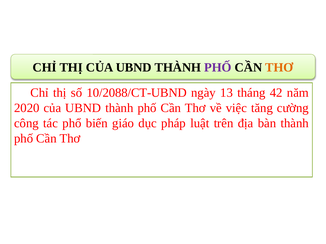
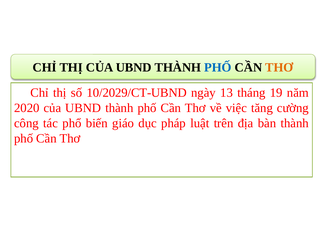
PHỐ colour: purple -> blue (218, 68)
10/2088/CT-UBND: 10/2088/CT-UBND -> 10/2029/CT-UBND (137, 93)
42: 42 -> 19 (276, 93)
